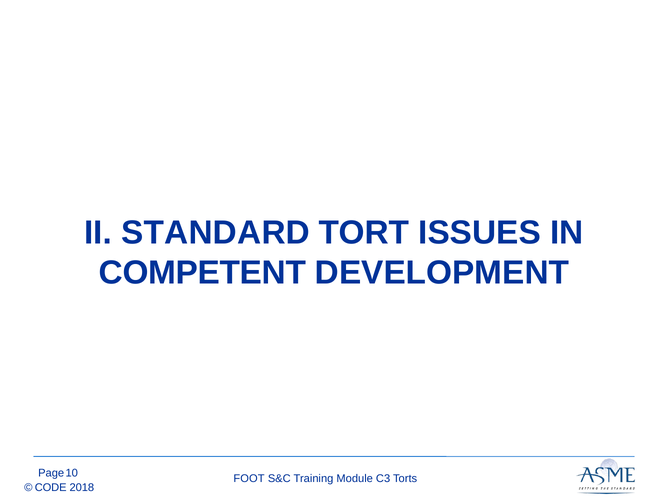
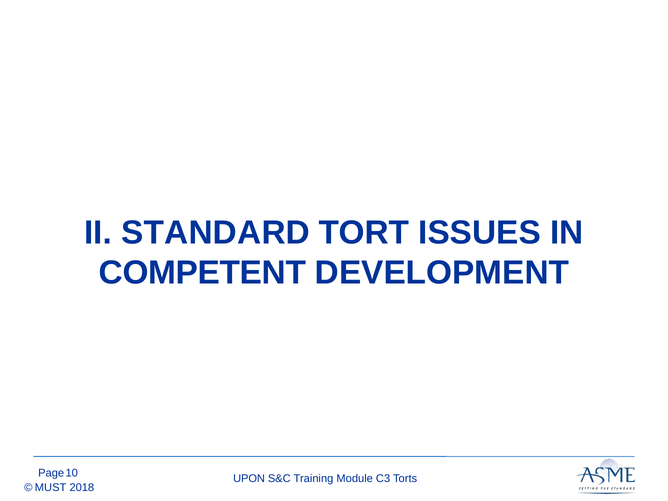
FOOT: FOOT -> UPON (249, 478)
CODE: CODE -> MUST (51, 488)
